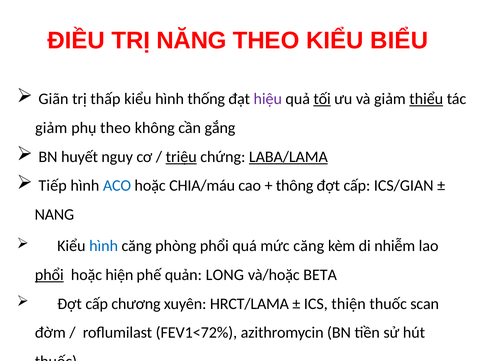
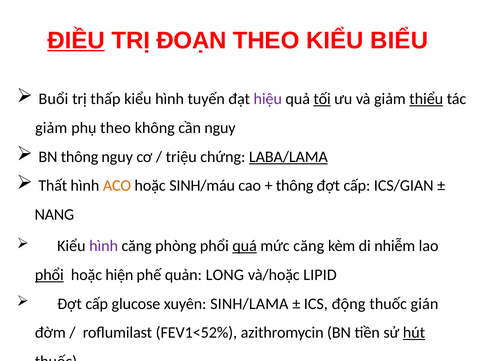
ĐIỀU underline: none -> present (76, 40)
NĂNG: NĂNG -> ĐOẠN (192, 40)
Giãn: Giãn -> Buổi (53, 99)
thống: thống -> tuyến (206, 99)
cần gắng: gắng -> nguy (220, 128)
BN huyết: huyết -> thông (80, 157)
triệu underline: present -> none (181, 157)
Tiếp: Tiếp -> Thất (53, 186)
ACO colour: blue -> orange (117, 186)
CHIA/máu: CHIA/máu -> SINH/máu (202, 186)
hình colour: blue -> purple (104, 246)
quá underline: none -> present (245, 246)
BETA: BETA -> LIPID (320, 275)
chương: chương -> glucose (136, 304)
HRCT/LAMA: HRCT/LAMA -> SINH/LAMA (249, 304)
thiện: thiện -> động (349, 304)
scan: scan -> gián (424, 304)
FEV1<72%: FEV1<72% -> FEV1<52% (196, 332)
hút underline: none -> present (414, 332)
